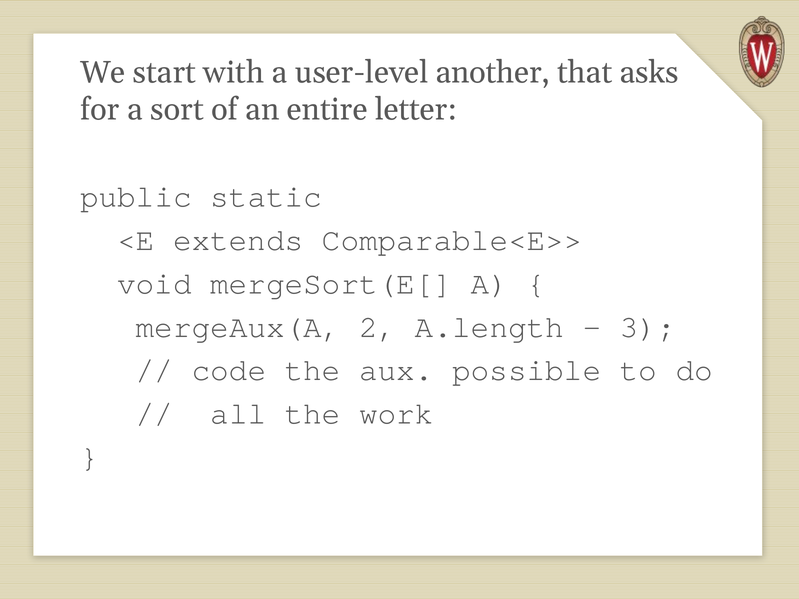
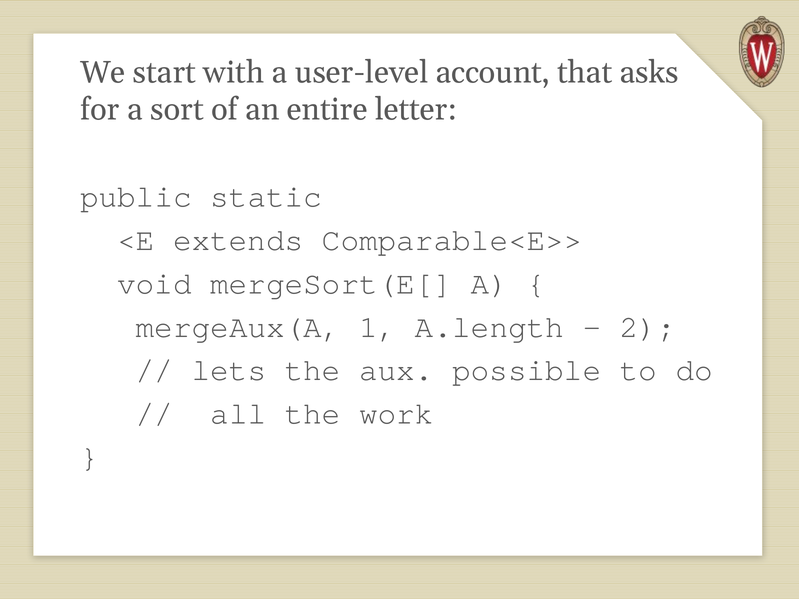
another: another -> account (493, 73)
2: 2 -> 1 (378, 327)
3: 3 -> 2 (648, 327)
code: code -> lets (229, 370)
